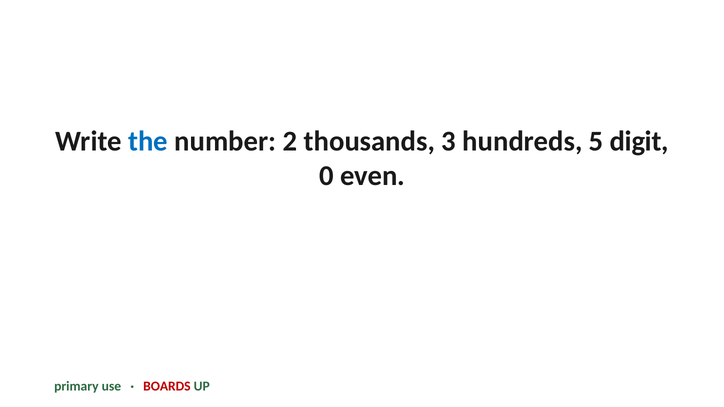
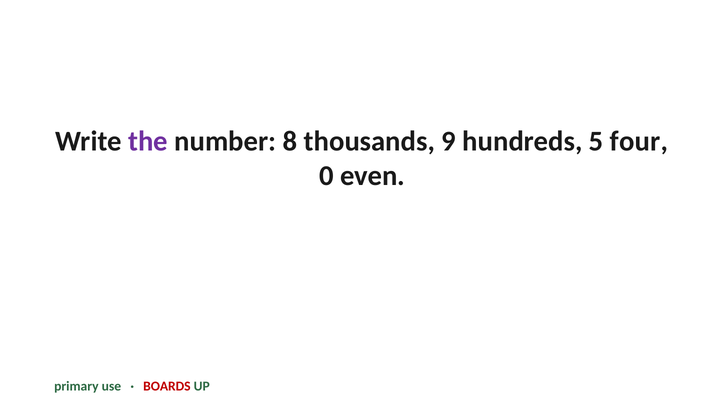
the colour: blue -> purple (148, 141)
2: 2 -> 8 (290, 141)
3: 3 -> 9 (449, 141)
digit: digit -> four (639, 141)
